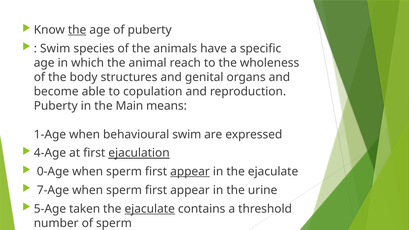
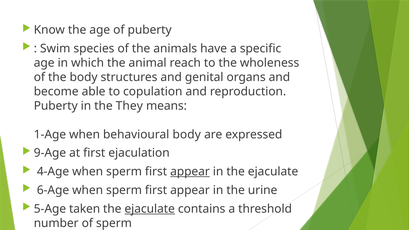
the underline: present -> none (77, 30)
Main: Main -> They (129, 106)
behavioural swim: swim -> body (187, 134)
4-Age: 4-Age -> 9-Age (50, 153)
ejaculation underline: present -> none (139, 153)
0-Age: 0-Age -> 4-Age (53, 172)
7-Age: 7-Age -> 6-Age (53, 190)
